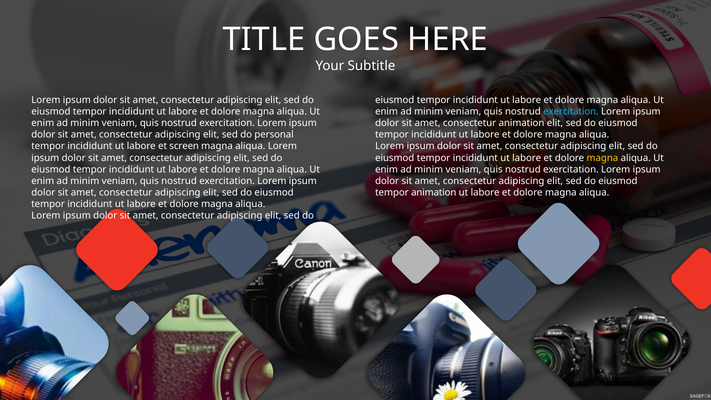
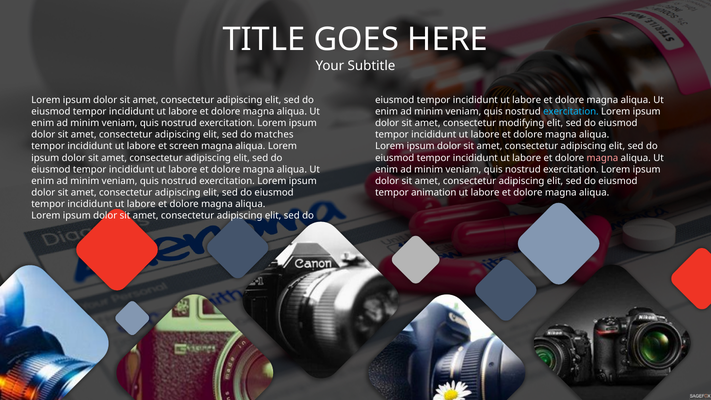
consectetur animation: animation -> modifying (522, 123)
personal: personal -> matches (274, 135)
magna colour: yellow -> pink (602, 158)
